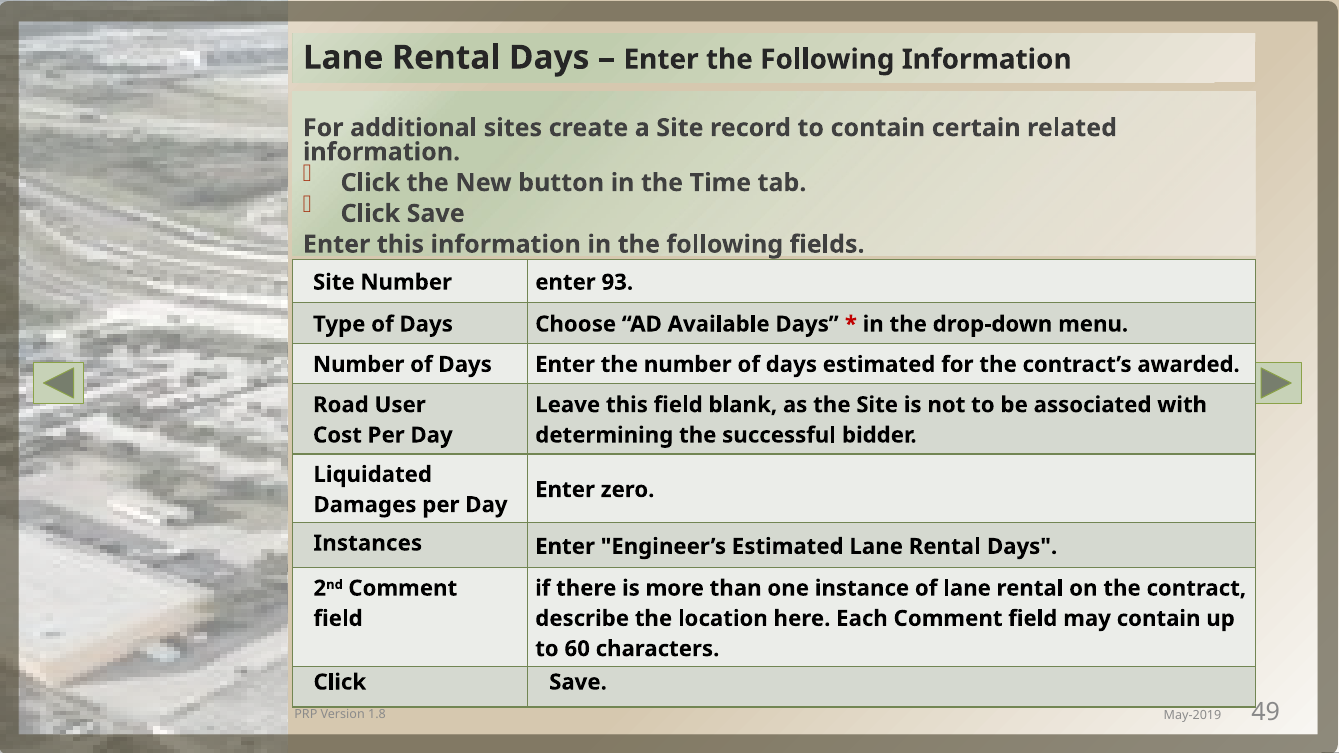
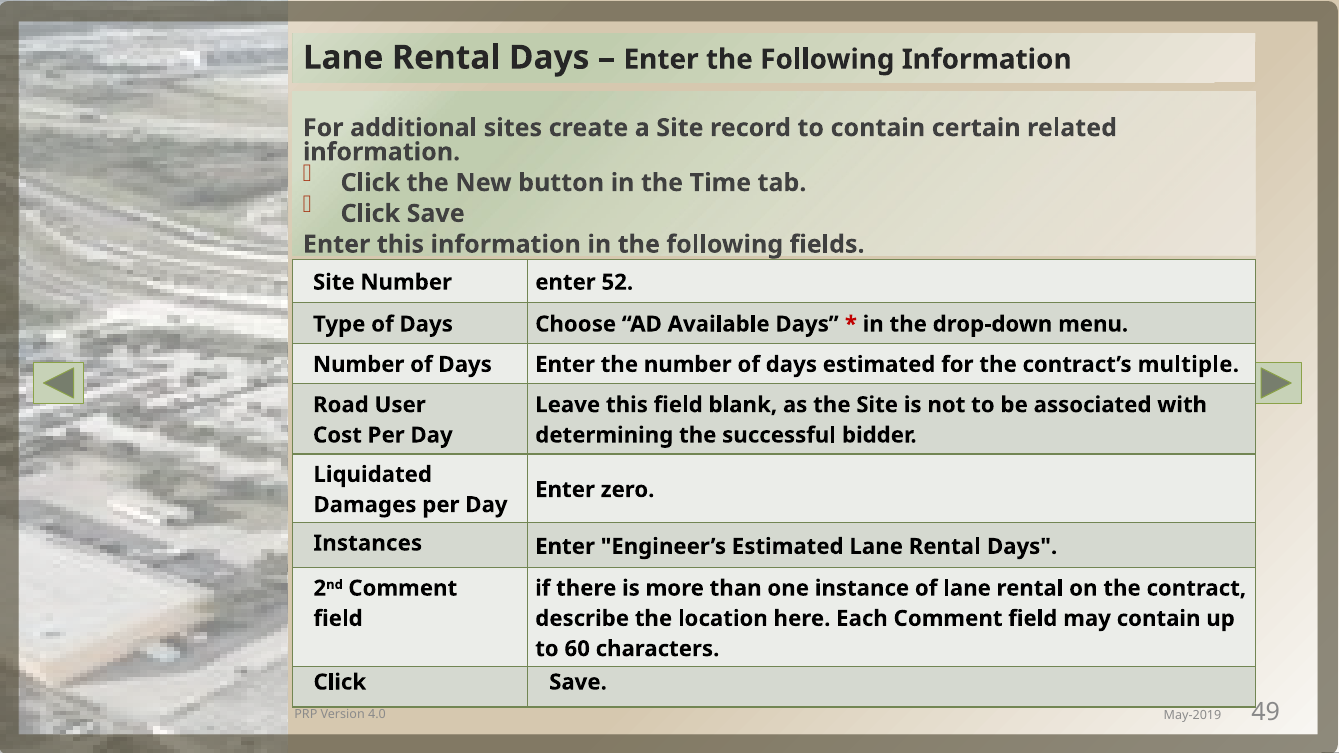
93: 93 -> 52 (617, 282)
awarded: awarded -> multiple (1188, 365)
1.8: 1.8 -> 4.0 (377, 714)
